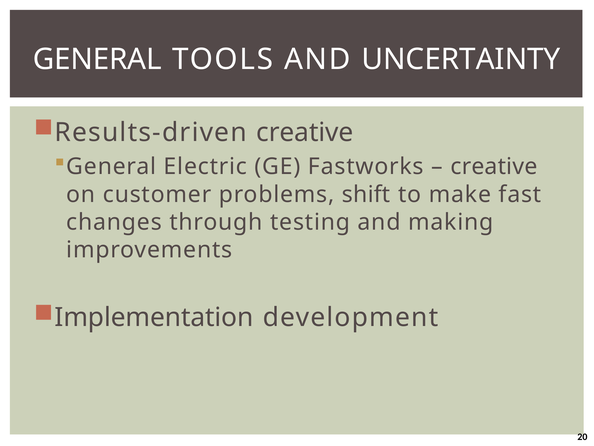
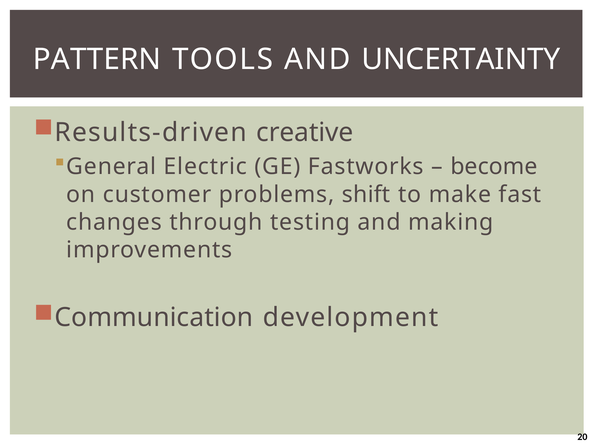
GENERAL: GENERAL -> PATTERN (97, 59)
creative: creative -> become (494, 166)
Implementation: Implementation -> Communication (154, 317)
